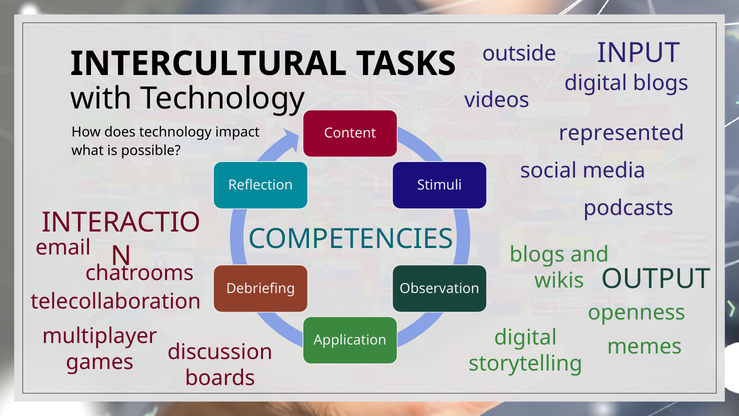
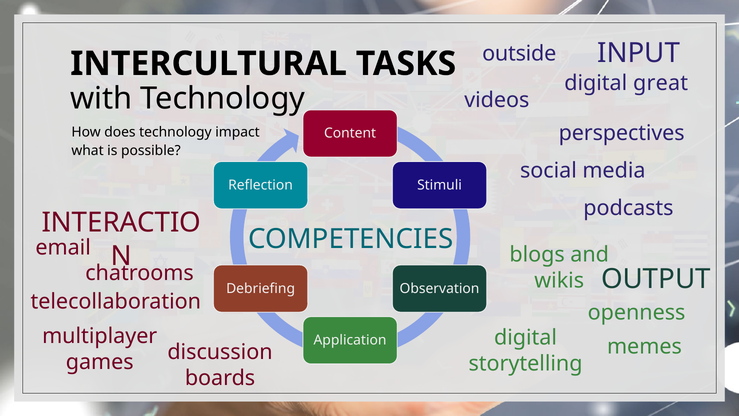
digital blogs: blogs -> great (661, 83)
represented: represented -> perspectives (622, 133)
